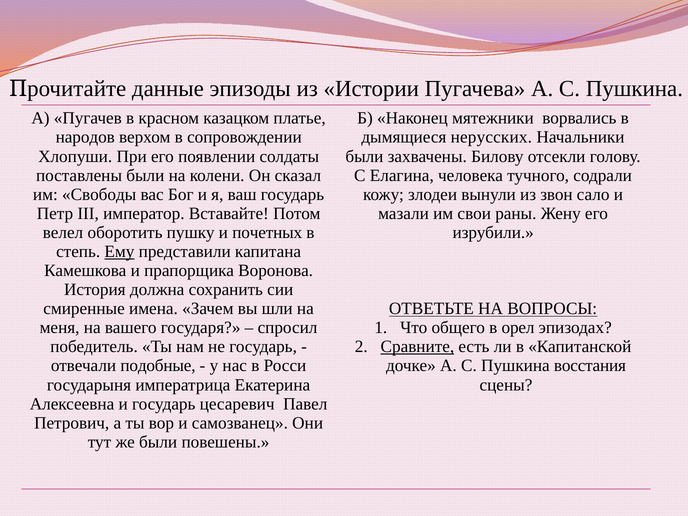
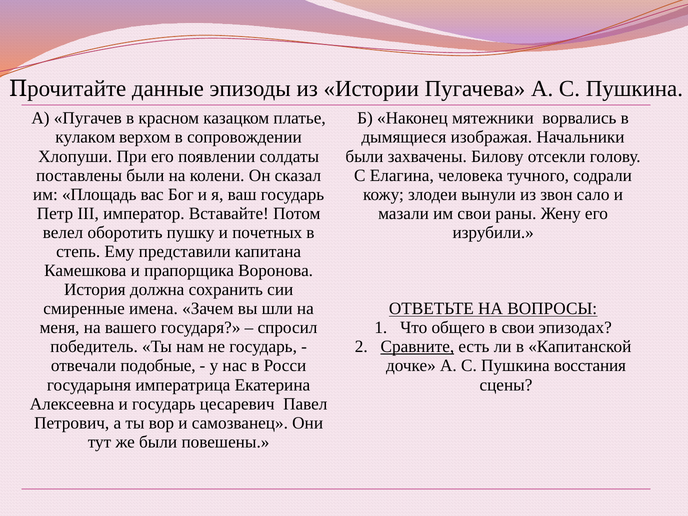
народов: народов -> кулаком (85, 137)
нерусских: нерусских -> изображая (491, 137)
Свободы: Свободы -> Площадь (99, 194)
Ему underline: present -> none (119, 252)
в орел: орел -> свои (518, 328)
